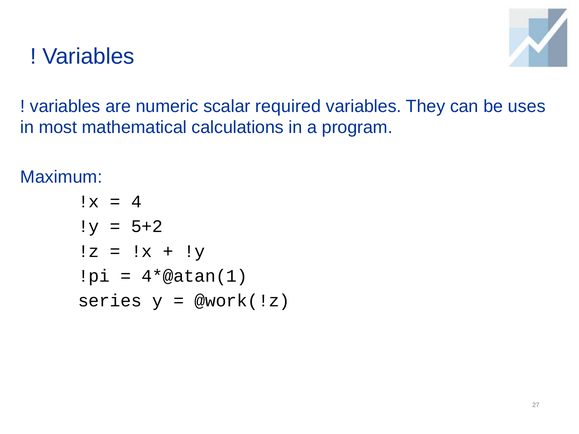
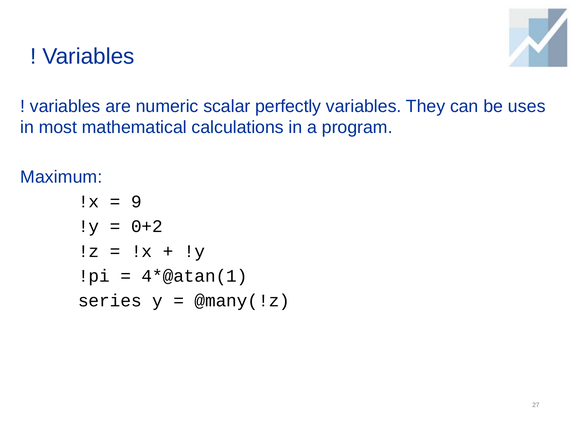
required: required -> perfectly (288, 106)
4: 4 -> 9 (136, 202)
5+2: 5+2 -> 0+2 (147, 227)
@work(!z: @work(!z -> @many(!z (242, 301)
